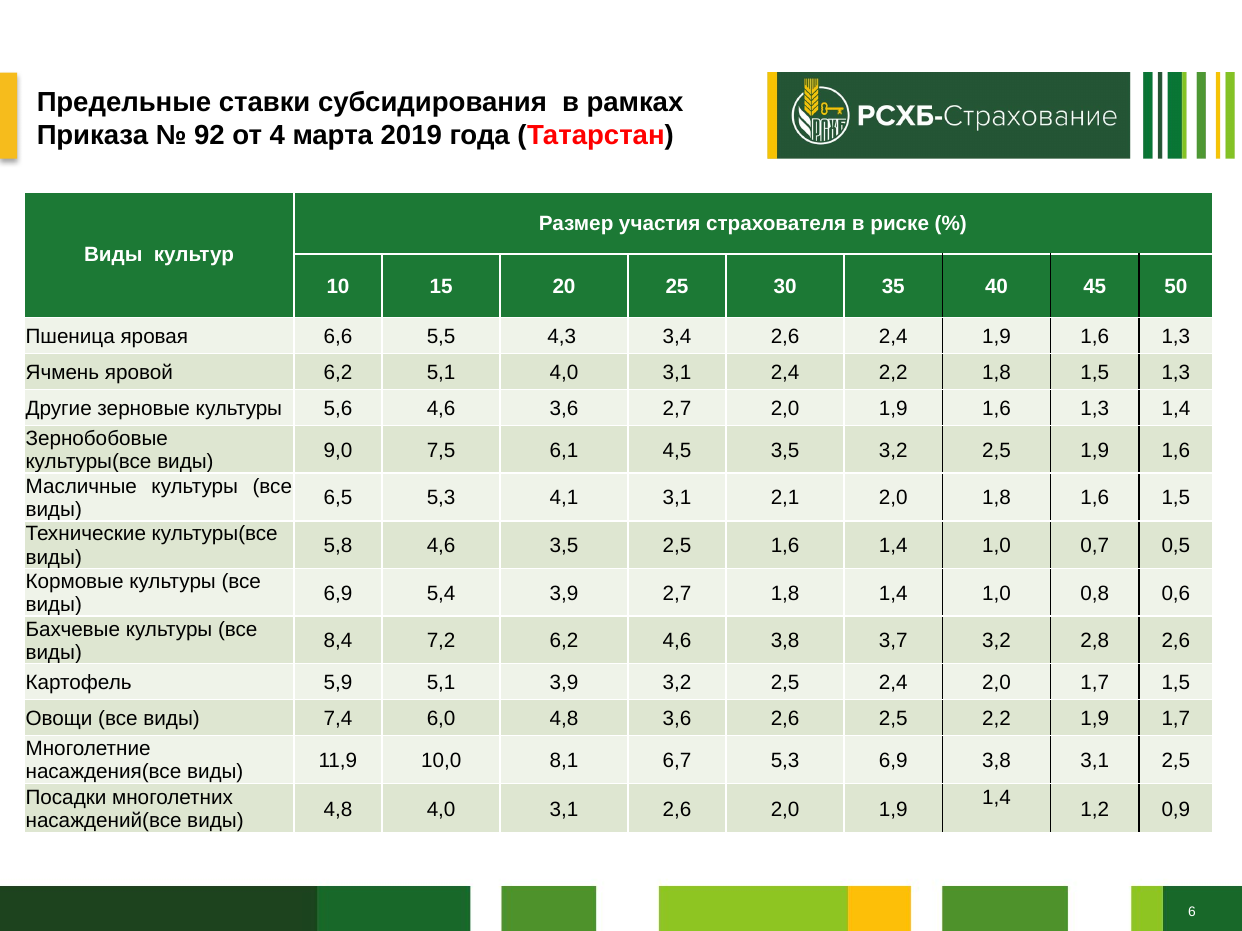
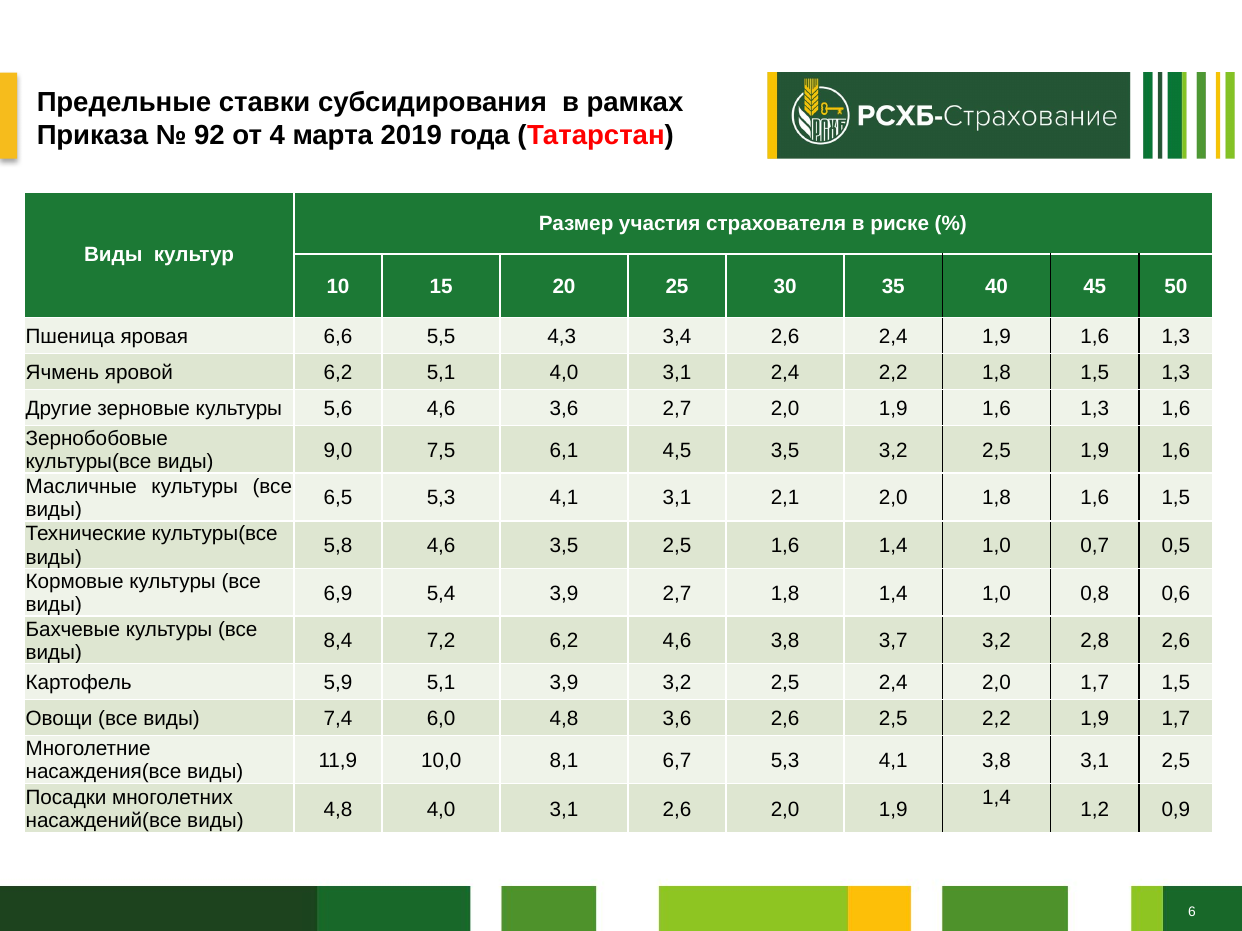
1,3 1,4: 1,4 -> 1,6 (1176, 409)
6,7 5,3 6,9: 6,9 -> 4,1 (893, 761)
